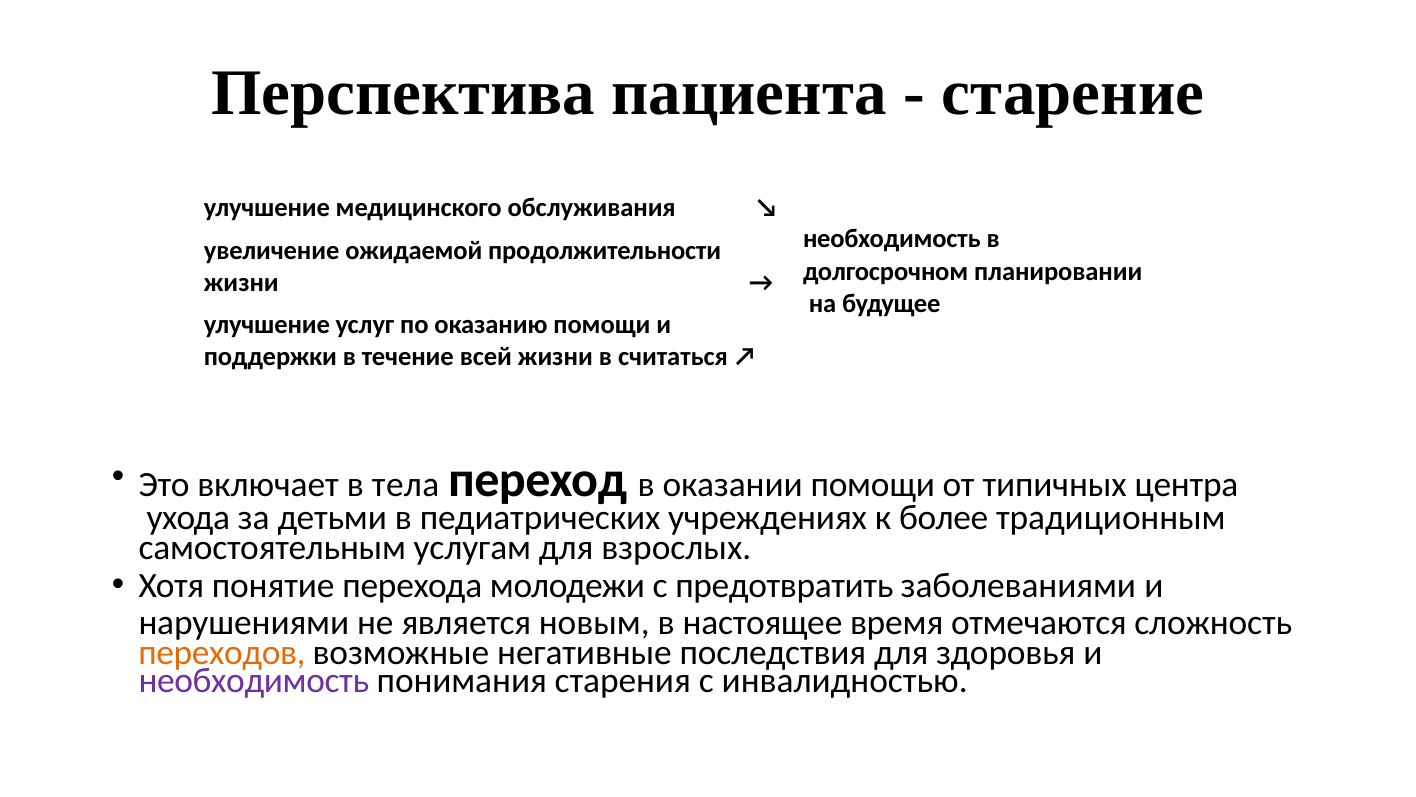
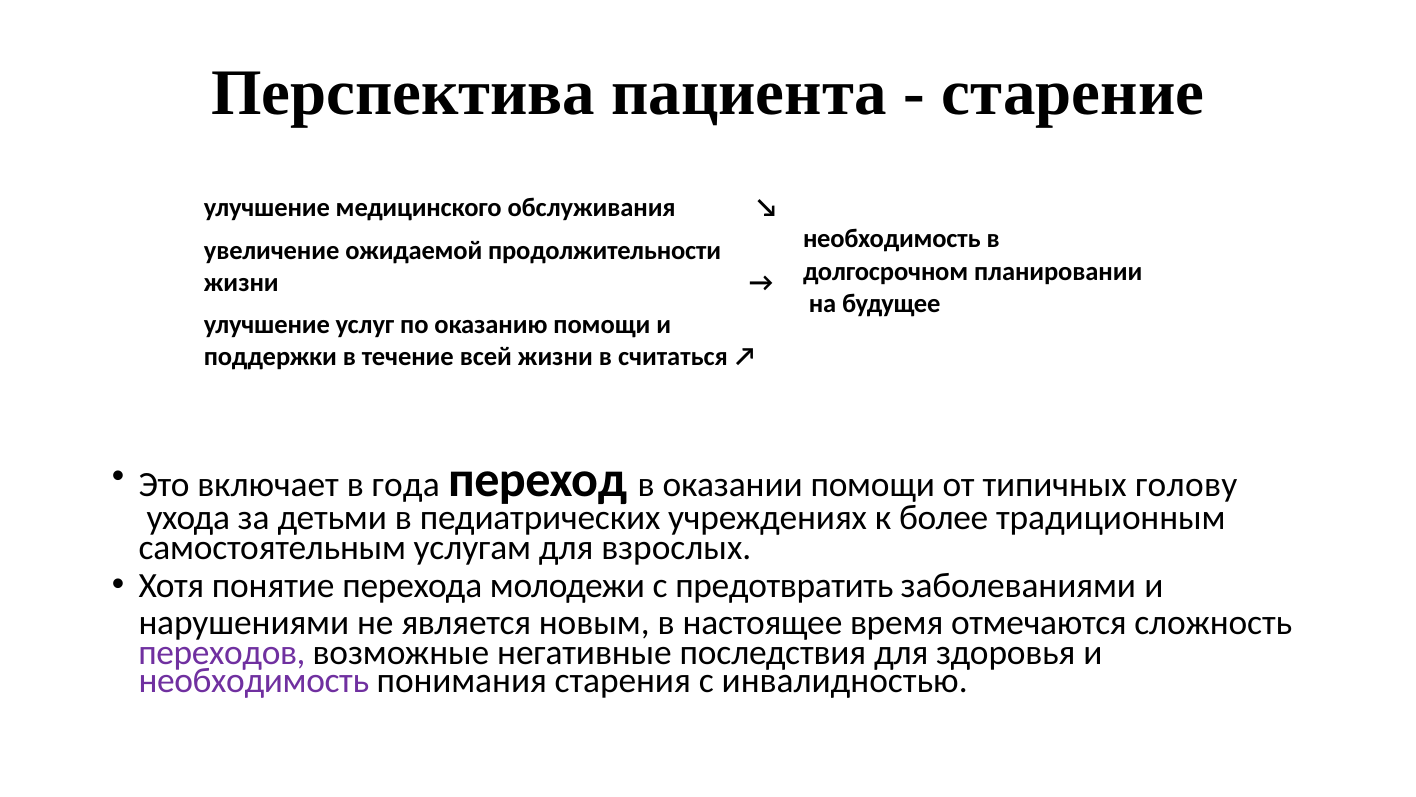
тела: тела -> года (406, 485)
центра: центра -> голову (1186, 485)
переходов colour: orange -> purple (222, 652)
